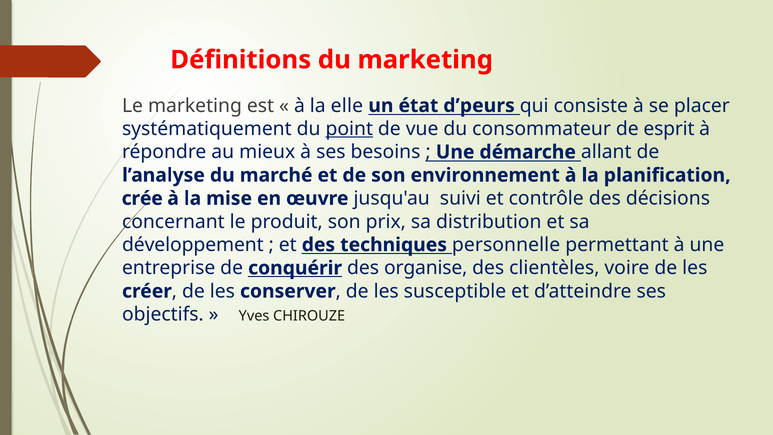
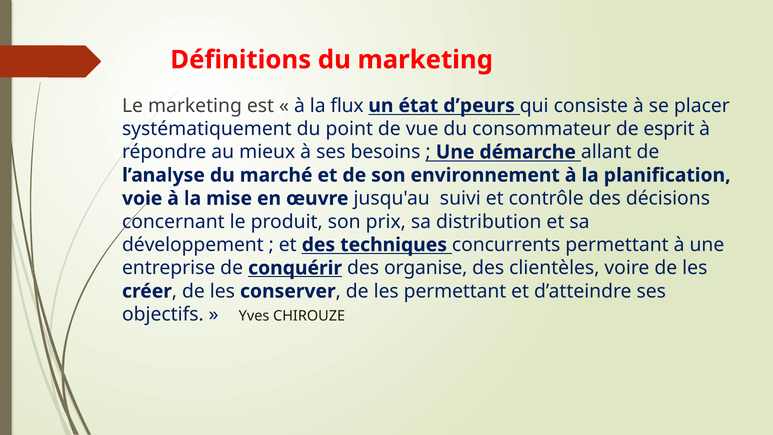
elle: elle -> flux (347, 106)
point underline: present -> none (349, 129)
crée: crée -> voie (142, 198)
personnelle: personnelle -> concurrents (506, 245)
les susceptible: susceptible -> permettant (455, 291)
